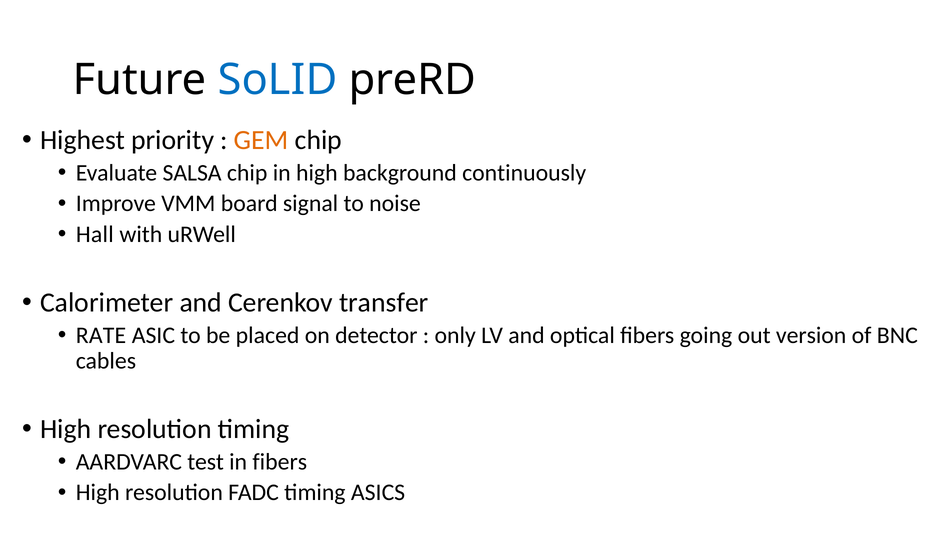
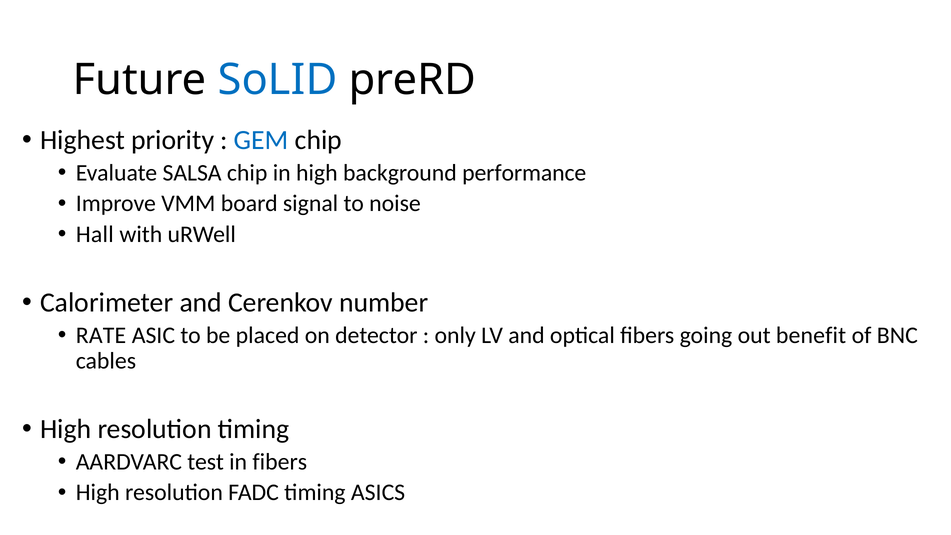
GEM colour: orange -> blue (261, 140)
continuously: continuously -> performance (524, 173)
transfer: transfer -> number (384, 302)
version: version -> benefit (811, 335)
